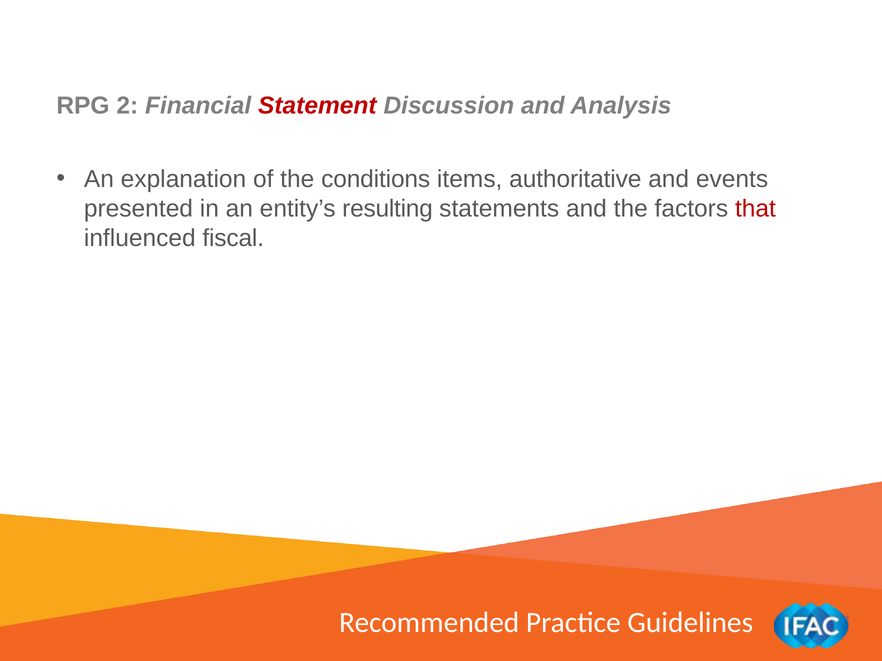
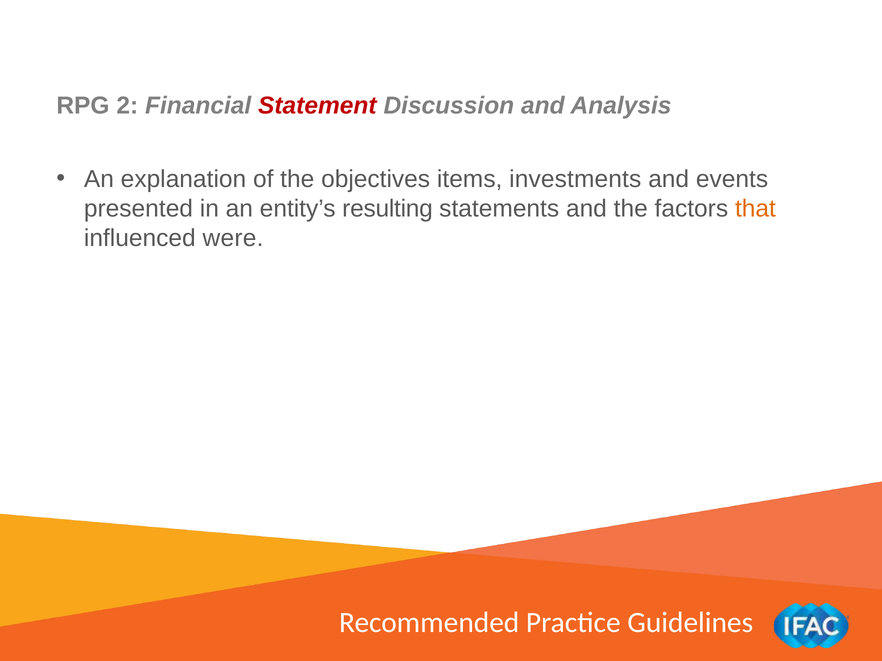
conditions: conditions -> objectives (376, 179)
authoritative: authoritative -> investments (575, 179)
that colour: red -> orange (755, 209)
fiscal: fiscal -> were (233, 238)
